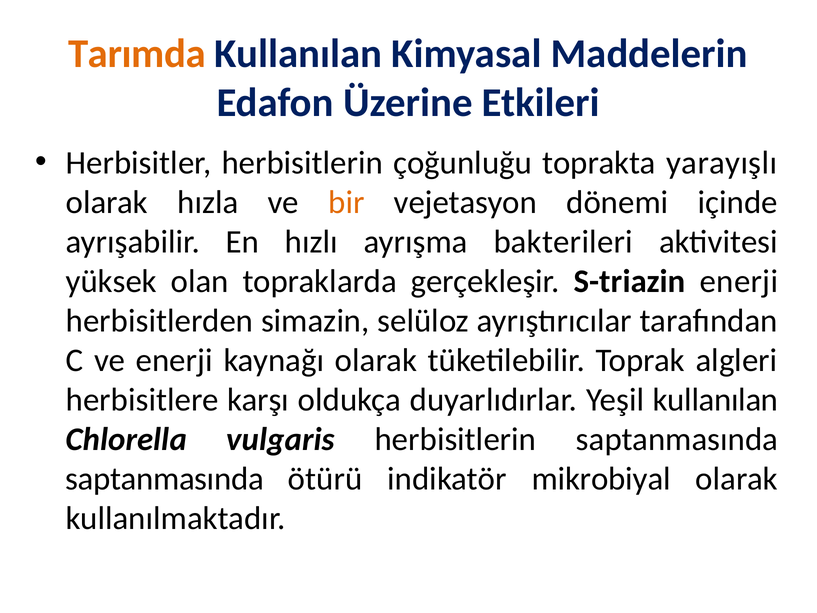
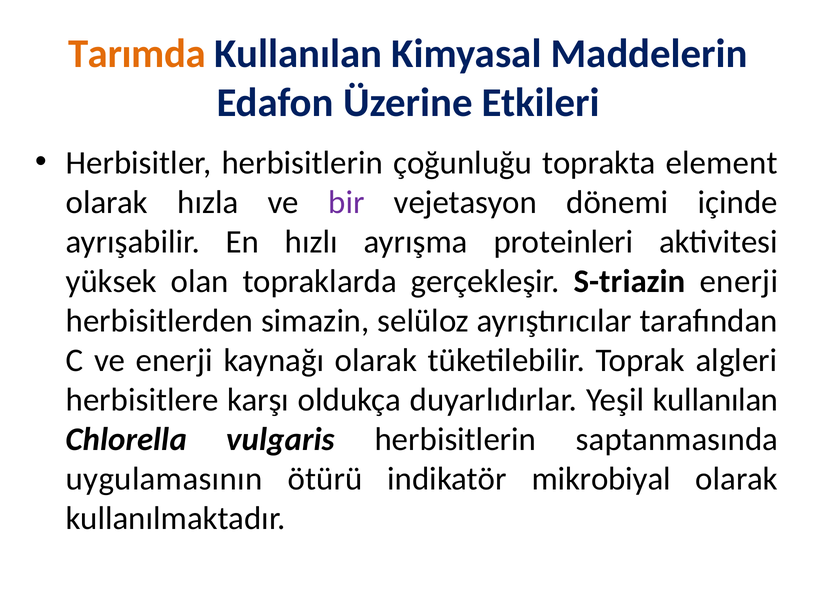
yarayışlı: yarayışlı -> element (722, 163)
bir colour: orange -> purple (346, 202)
bakterileri: bakterileri -> proteinleri (563, 242)
saptanmasında: saptanmasında -> uygulamasının (164, 479)
